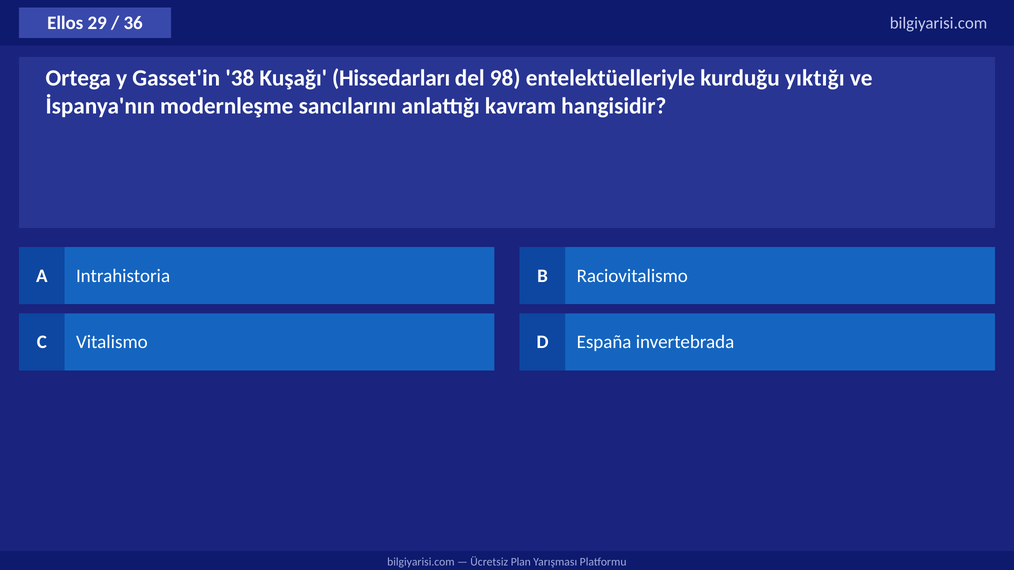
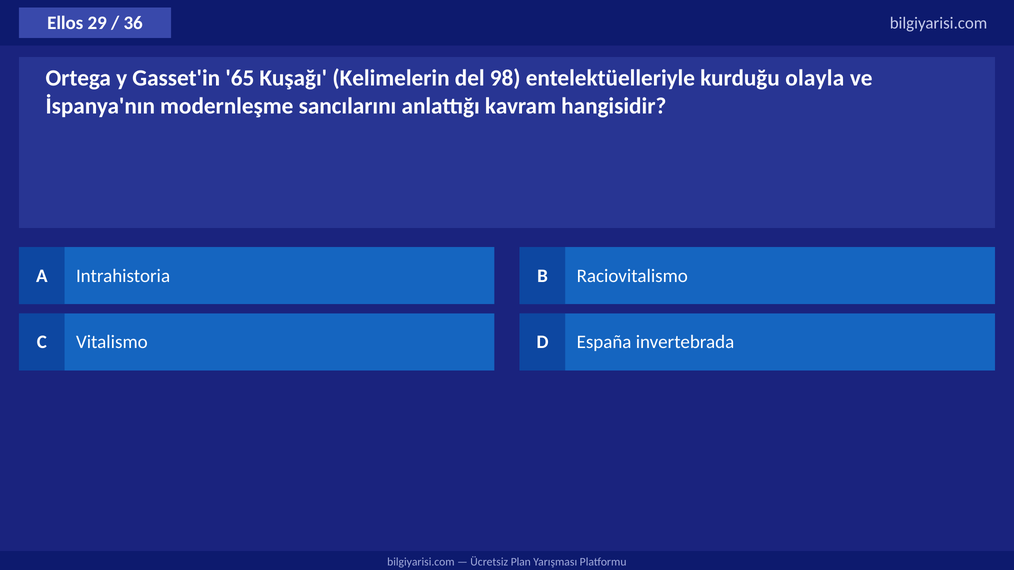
38: 38 -> 65 (240, 78)
Hissedarları: Hissedarları -> Kelimelerin (391, 78)
yıktığı: yıktığı -> olayla (815, 78)
